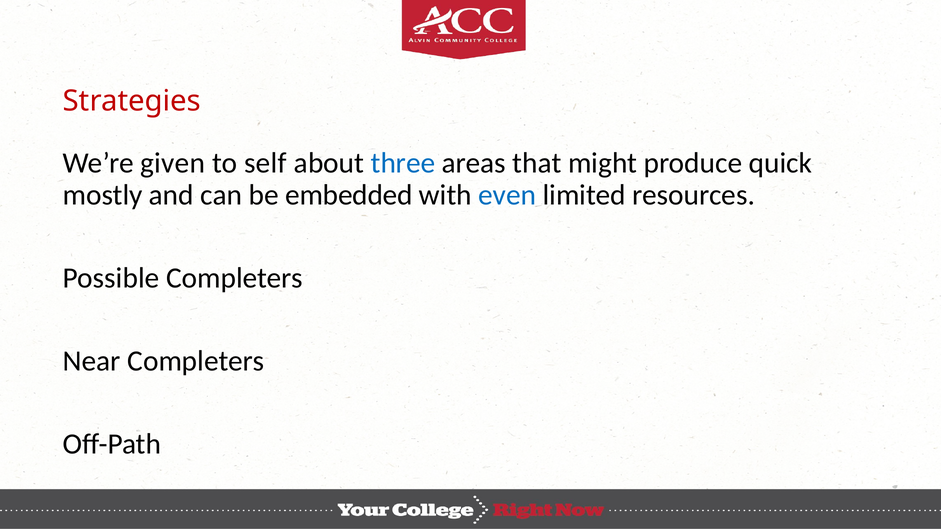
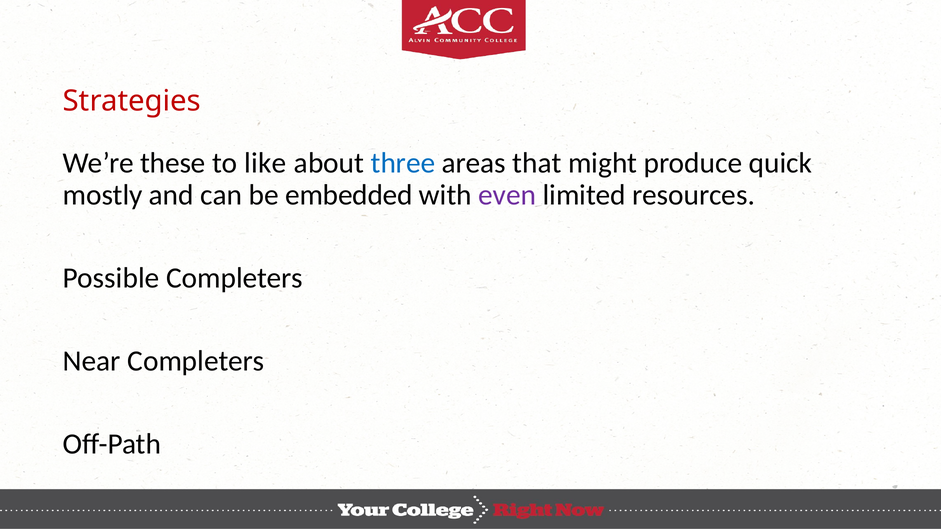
given: given -> these (173, 163)
self: self -> like (265, 163)
even colour: blue -> purple (507, 195)
